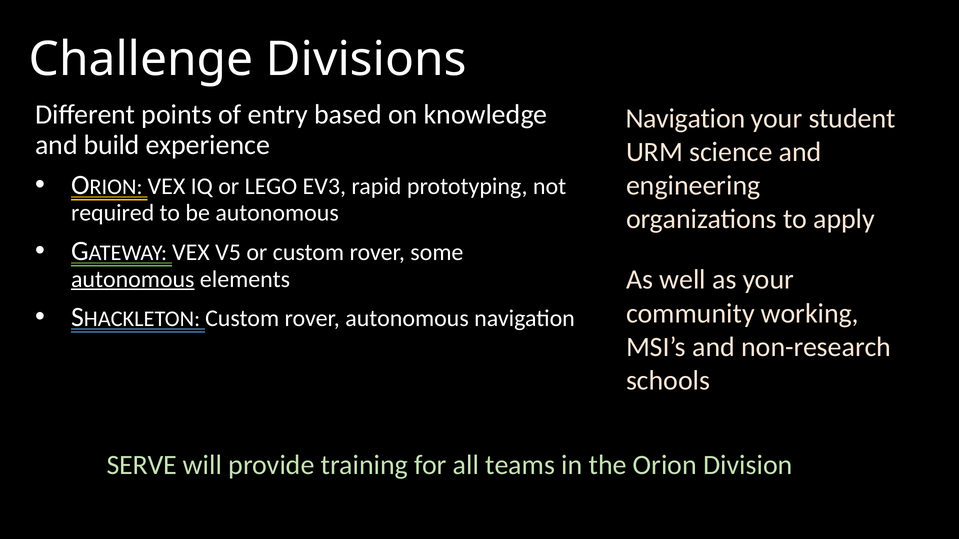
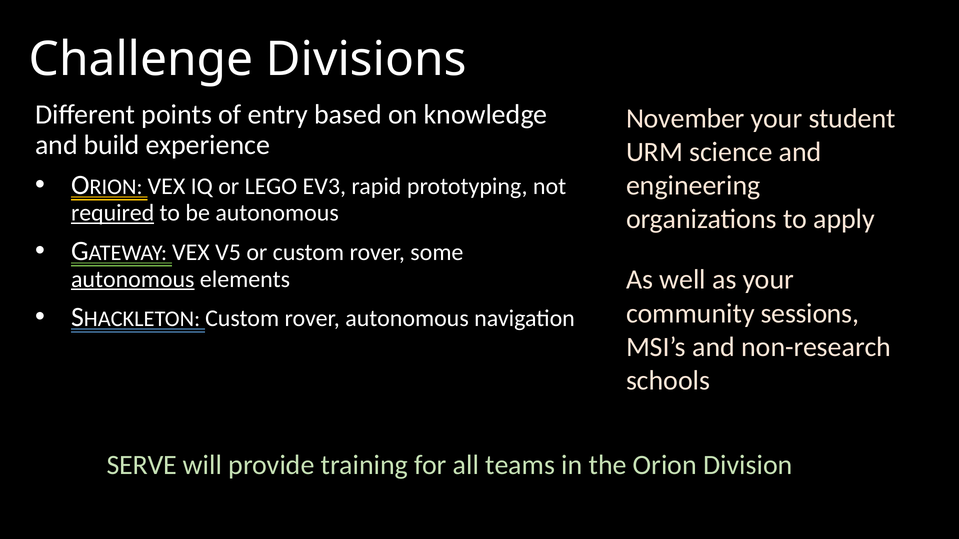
Navigation: Navigation -> November (685, 118)
required underline: none -> present (113, 213)
working: working -> sessions (810, 314)
